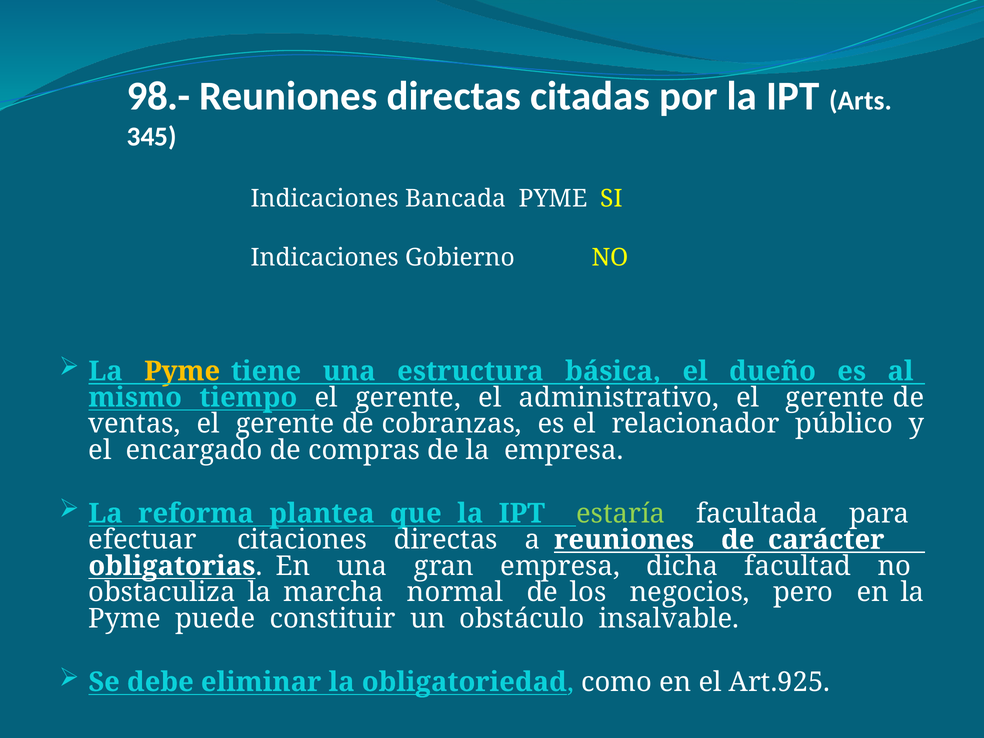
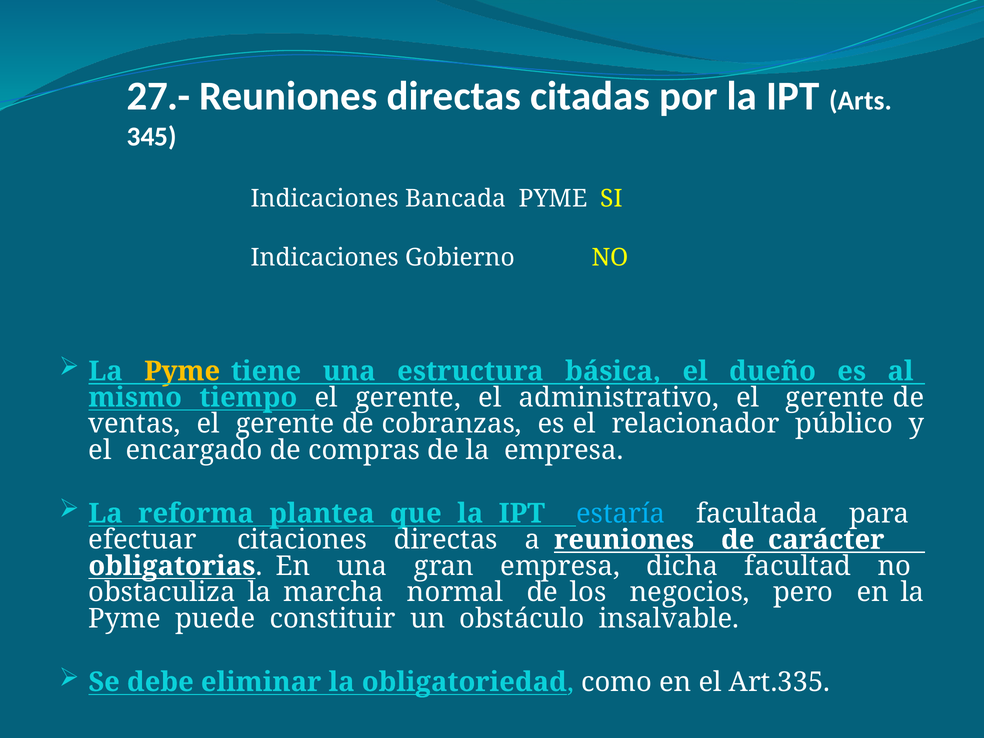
98.-: 98.- -> 27.- (159, 96)
estaría colour: light green -> light blue (621, 514)
Art.925: Art.925 -> Art.335 (780, 682)
